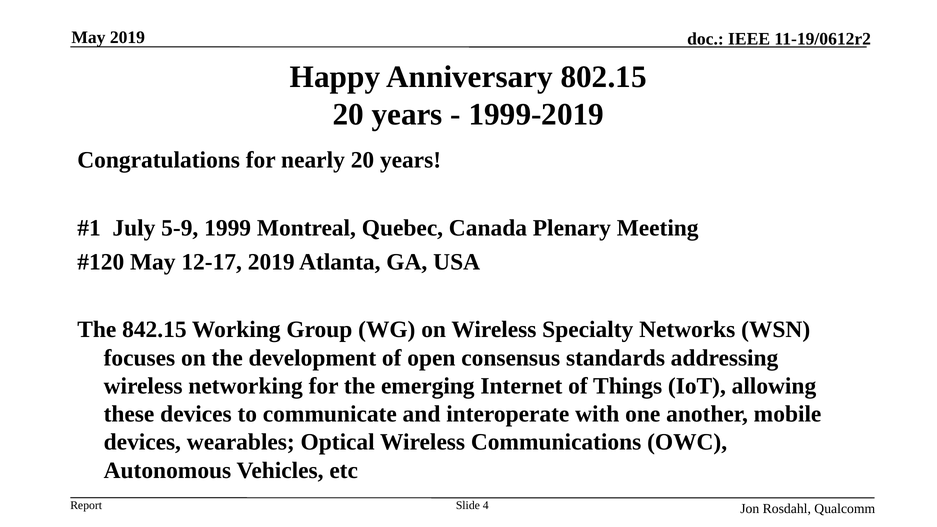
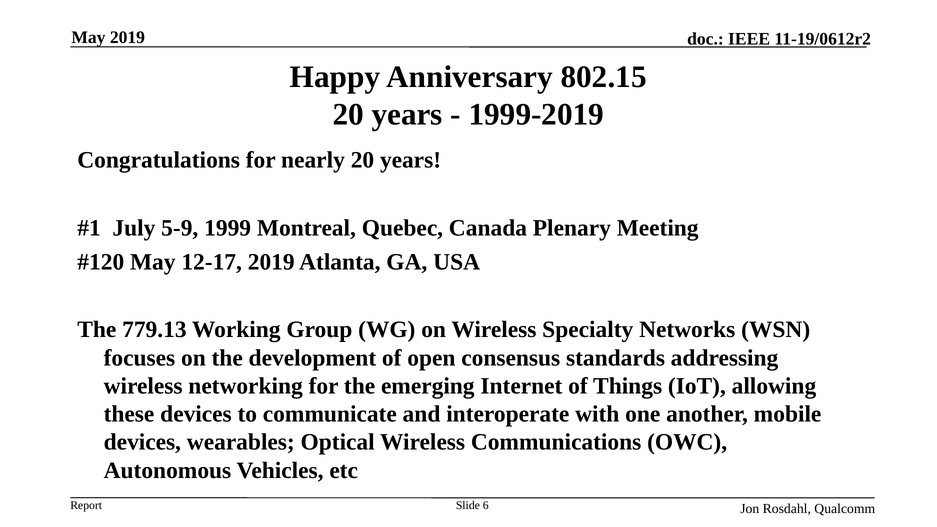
842.15: 842.15 -> 779.13 (154, 330)
4: 4 -> 6 (486, 505)
